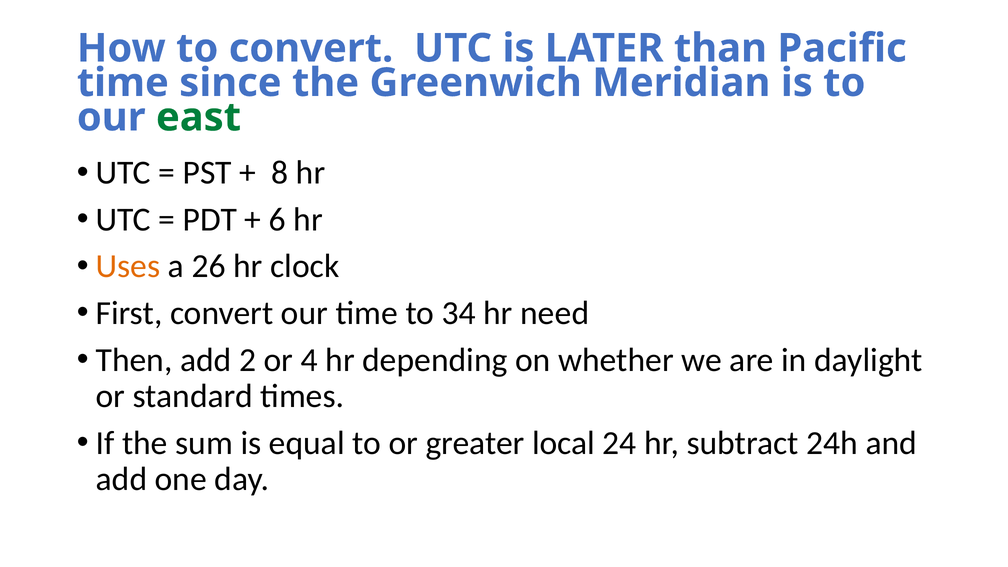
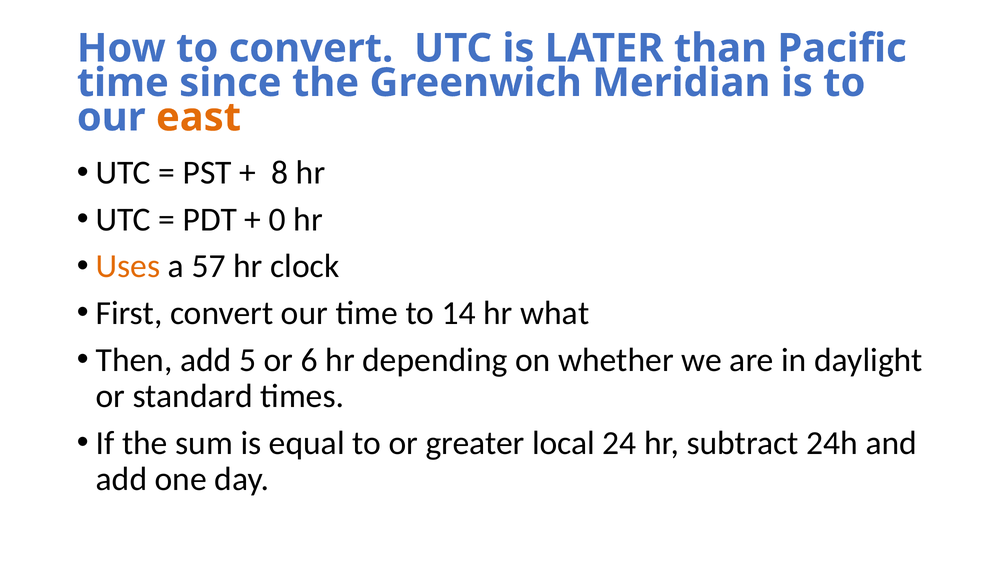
east colour: green -> orange (199, 117)
6: 6 -> 0 (277, 219)
26: 26 -> 57 (209, 266)
34: 34 -> 14 (459, 313)
need: need -> what (555, 313)
2: 2 -> 5 (248, 360)
4: 4 -> 6 (309, 360)
